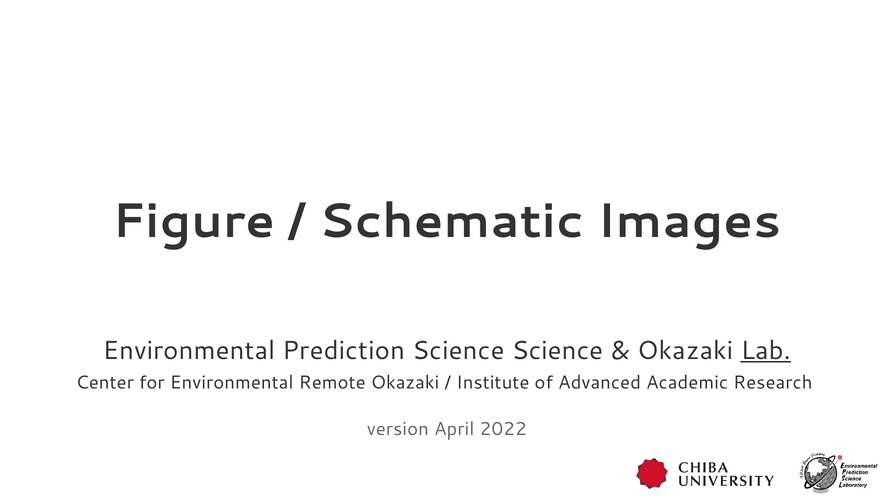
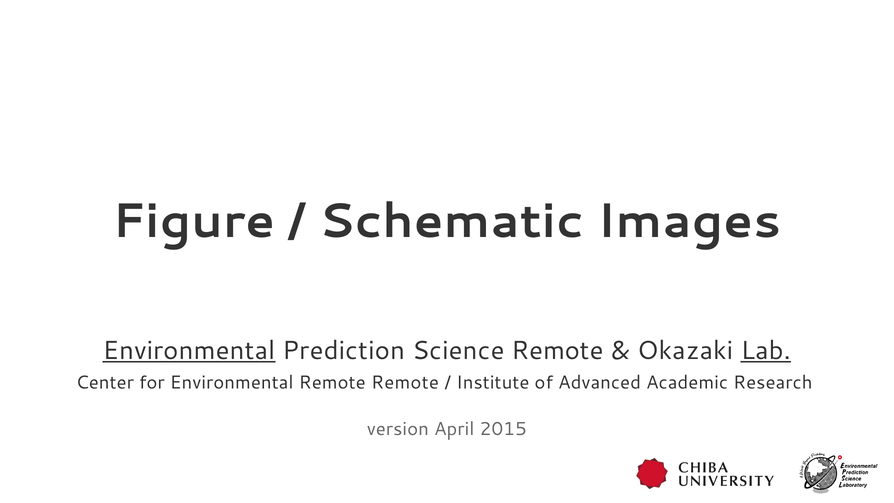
Environmental underline: none -> present (189, 350)
Science Science: Science -> Remote (557, 350)
Remote Okazaki: Okazaki -> Remote (405, 382)
2022: 2022 -> 2015 (503, 429)
